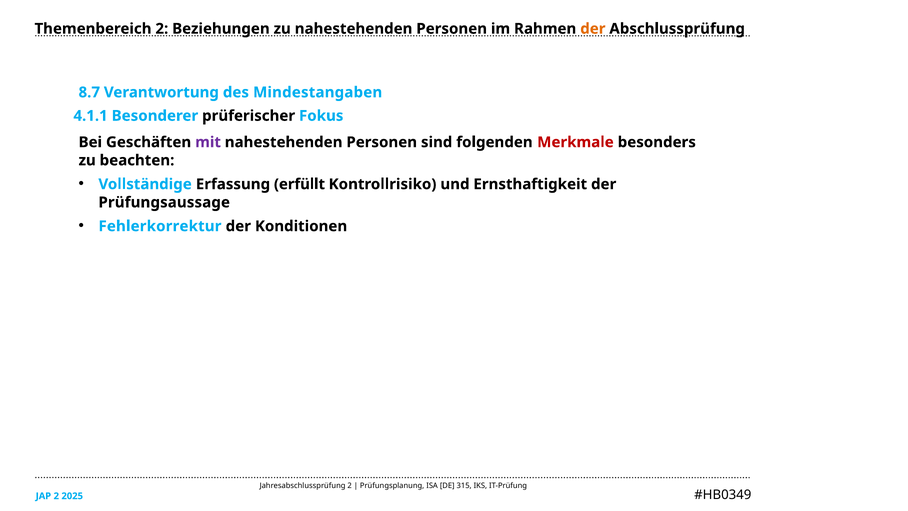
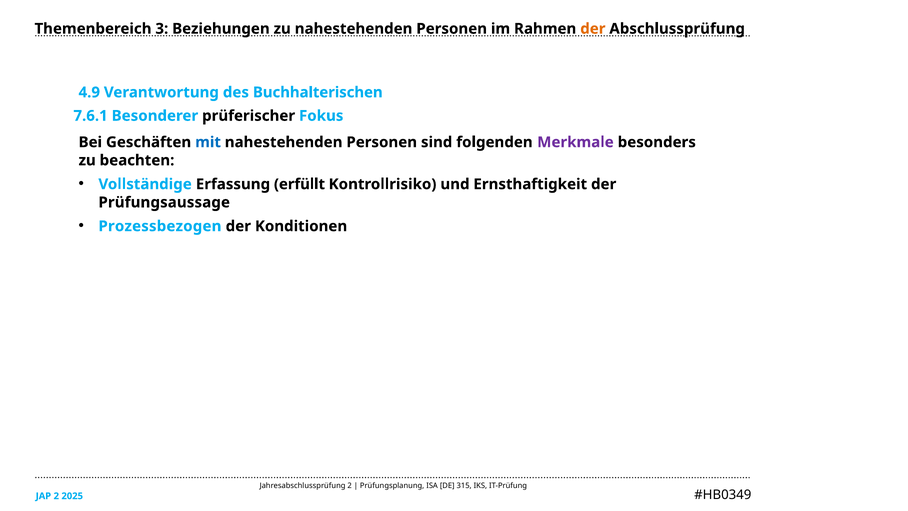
Themenbereich 2: 2 -> 3 (162, 29)
8.7: 8.7 -> 4.9 (89, 92)
Mindestangaben: Mindestangaben -> Buchhalterischen (318, 92)
4.1.1: 4.1.1 -> 7.6.1 (91, 116)
mit colour: purple -> blue (208, 142)
Merkmale colour: red -> purple (575, 142)
Fehlerkorrektur: Fehlerkorrektur -> Prozessbezogen (160, 226)
